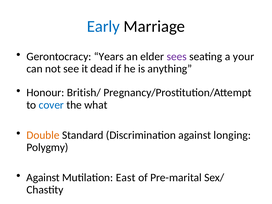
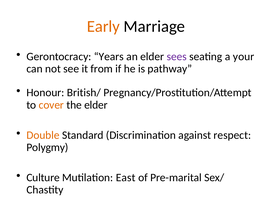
Early colour: blue -> orange (103, 26)
dead: dead -> from (102, 69)
anything: anything -> pathway (170, 69)
cover colour: blue -> orange (51, 105)
the what: what -> elder (96, 105)
longing: longing -> respect (232, 135)
Against: Against -> Culture (43, 178)
